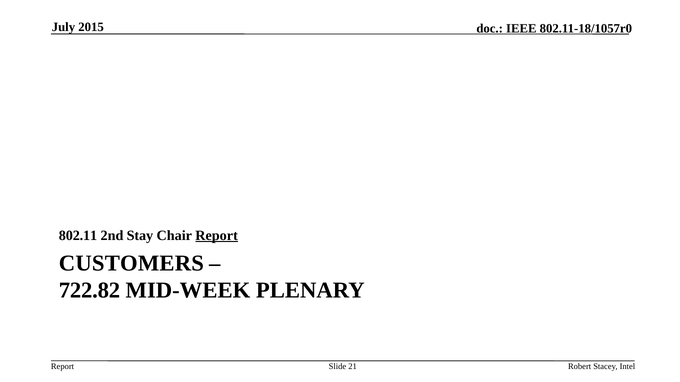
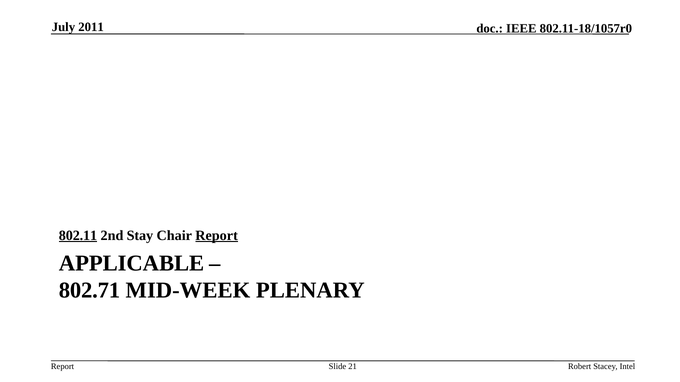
2015: 2015 -> 2011 (91, 27)
802.11 underline: none -> present (78, 236)
CUSTOMERS: CUSTOMERS -> APPLICABLE (132, 264)
722.82: 722.82 -> 802.71 (90, 291)
